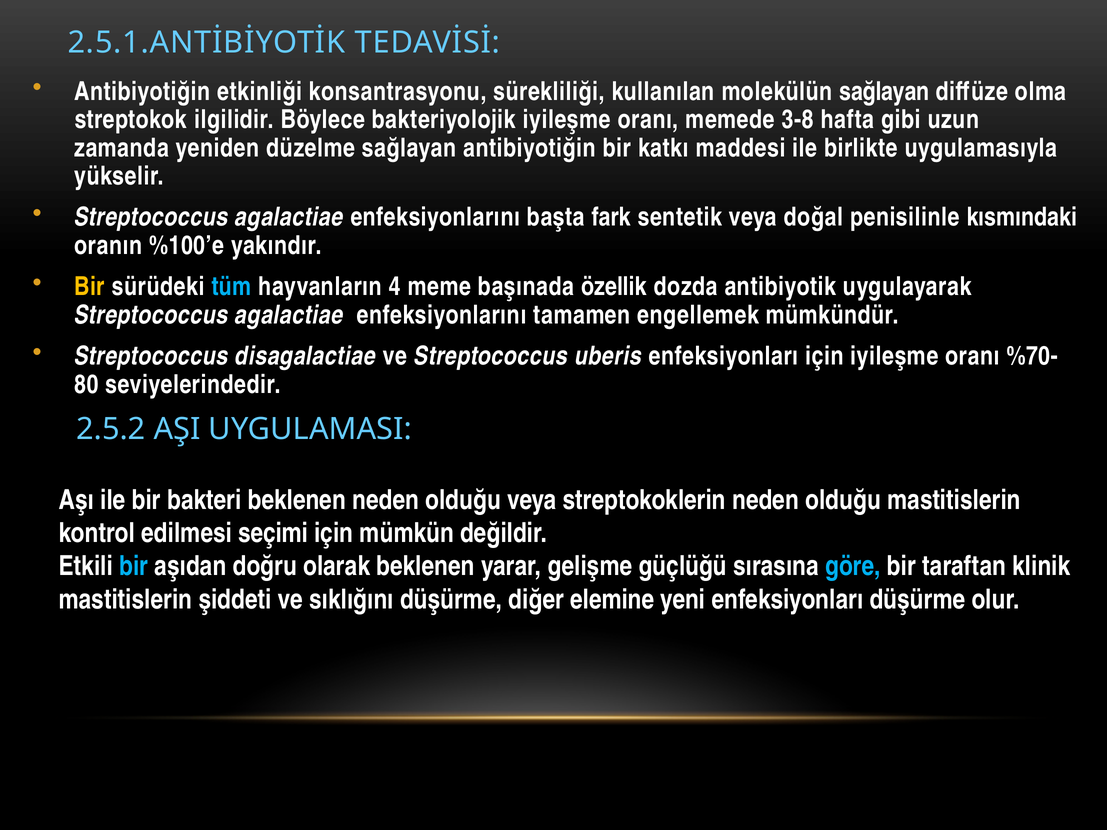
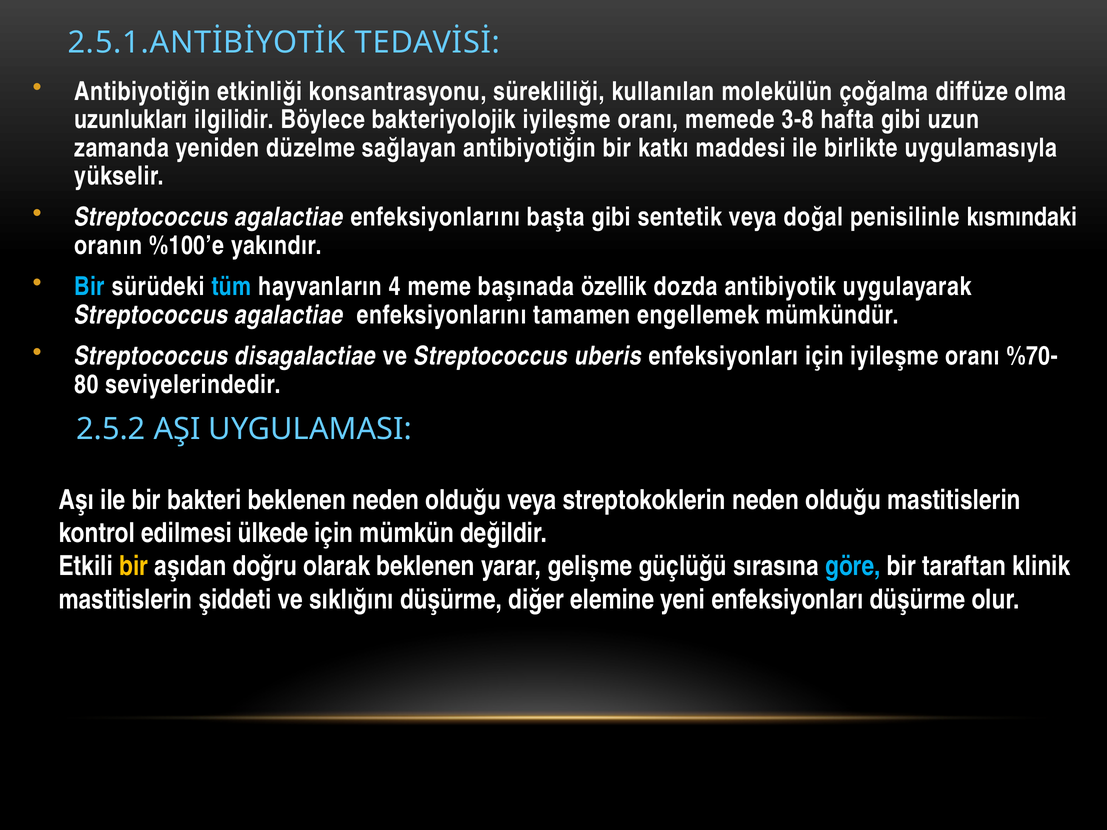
molekülün sağlayan: sağlayan -> çoğalma (884, 91)
streptokok: streptokok -> uzunlukları (131, 120)
başta fark: fark -> gibi (611, 217)
Bir colour: yellow -> light blue (90, 287)
seçimi: seçimi -> ülkede (273, 533)
bir colour: light blue -> yellow (134, 567)
